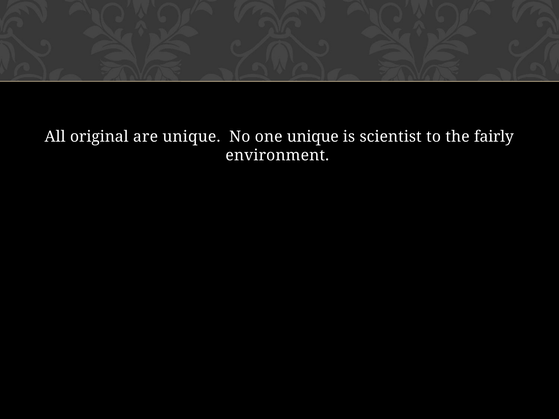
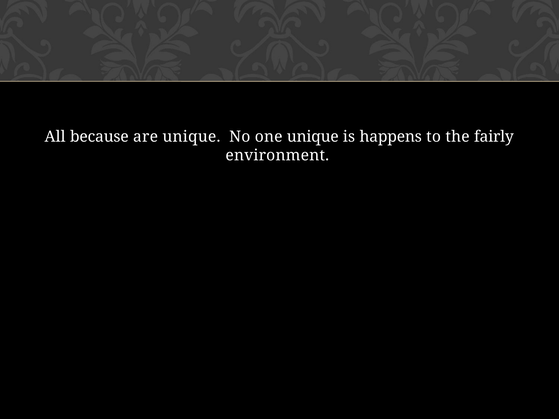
original: original -> because (99, 137)
scientist: scientist -> happens (391, 137)
